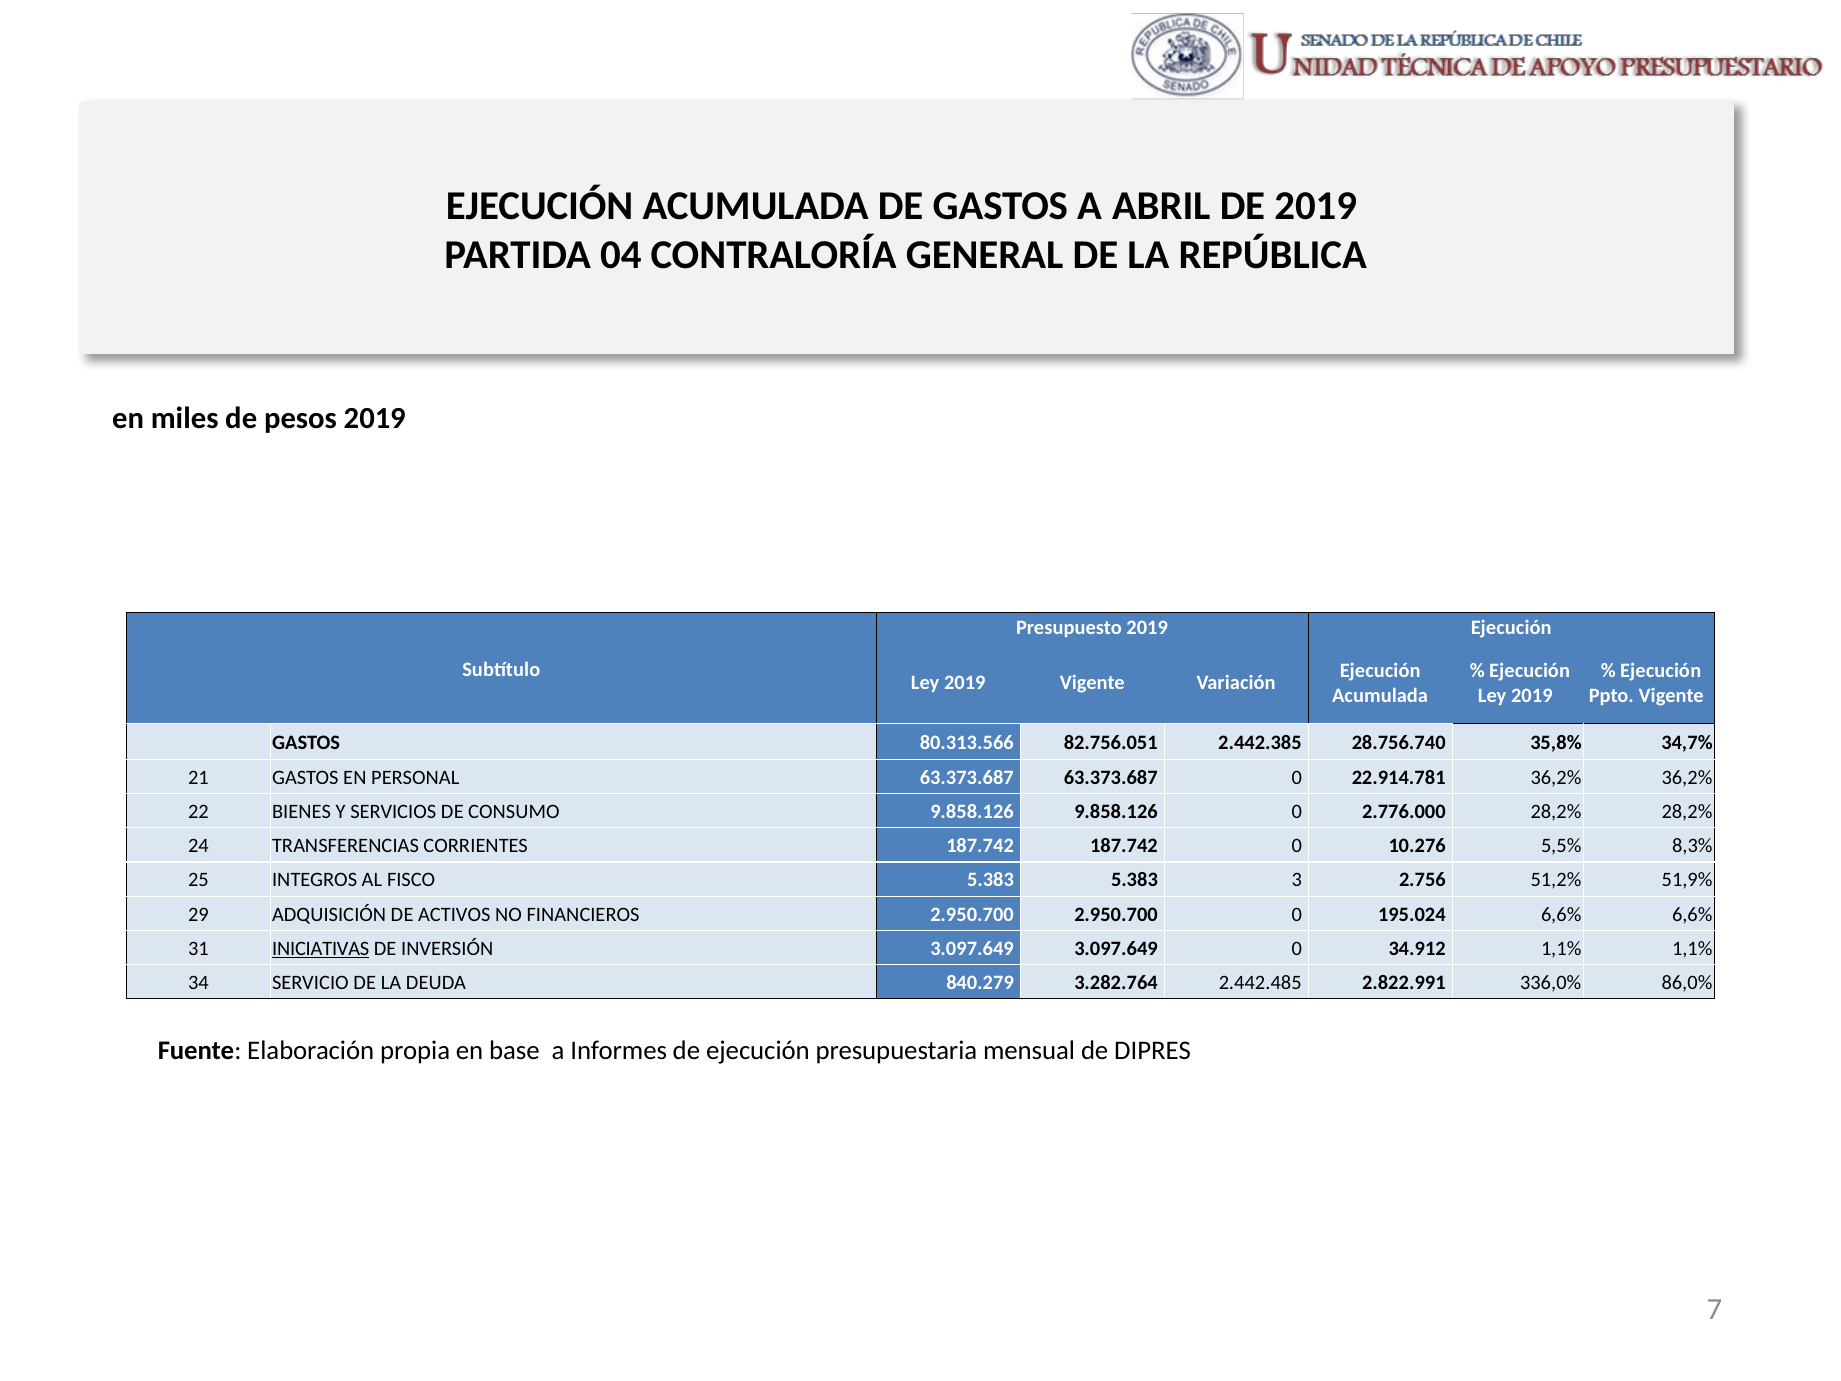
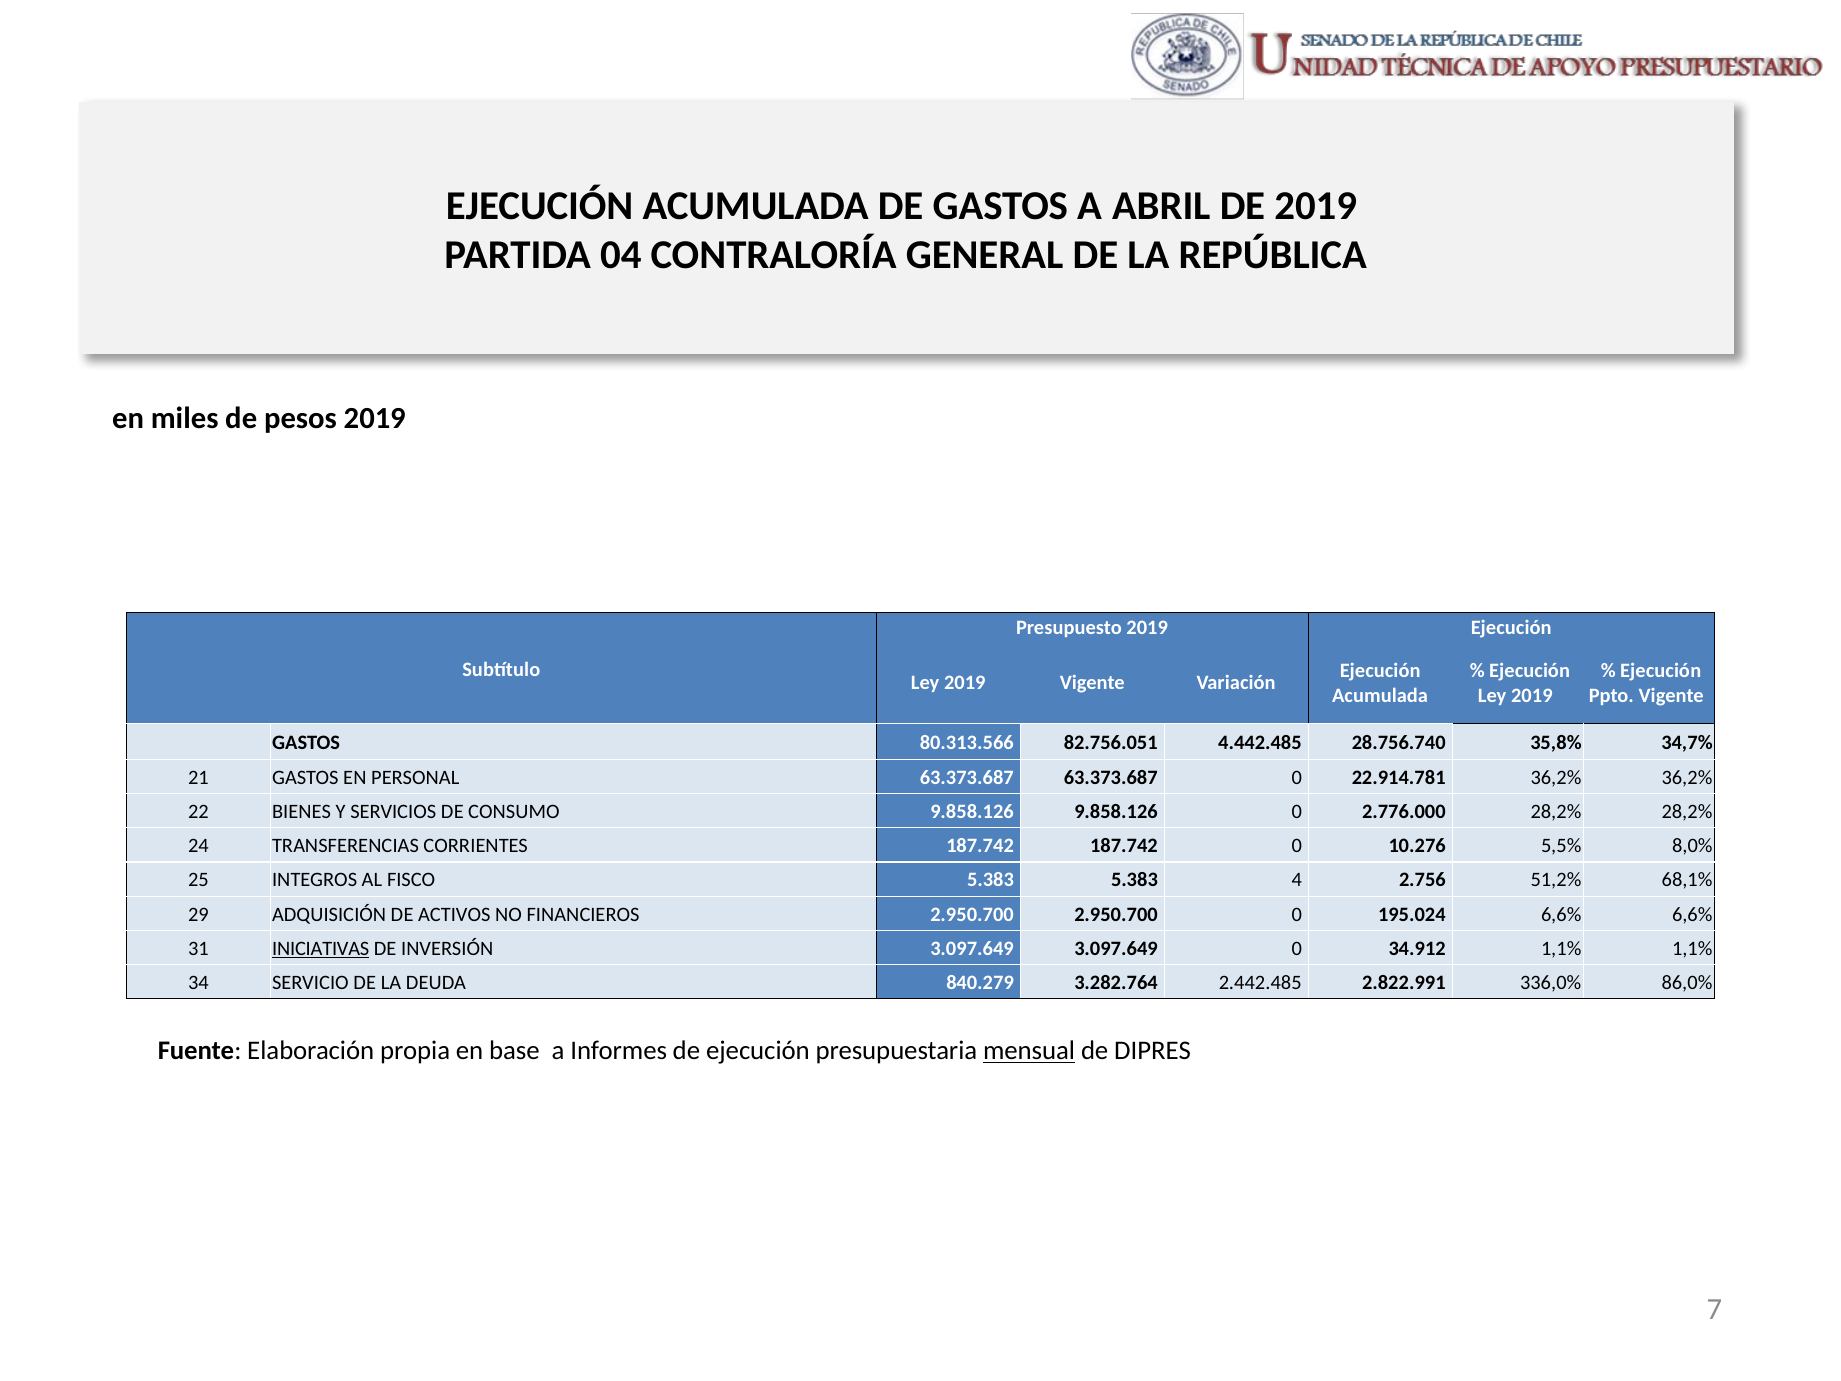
2.442.385: 2.442.385 -> 4.442.485 (1260, 743)
8,3%: 8,3% -> 8,0% (1692, 846)
3: 3 -> 4 (1297, 880)
51,9%: 51,9% -> 68,1% (1687, 880)
mensual underline: none -> present (1029, 1051)
